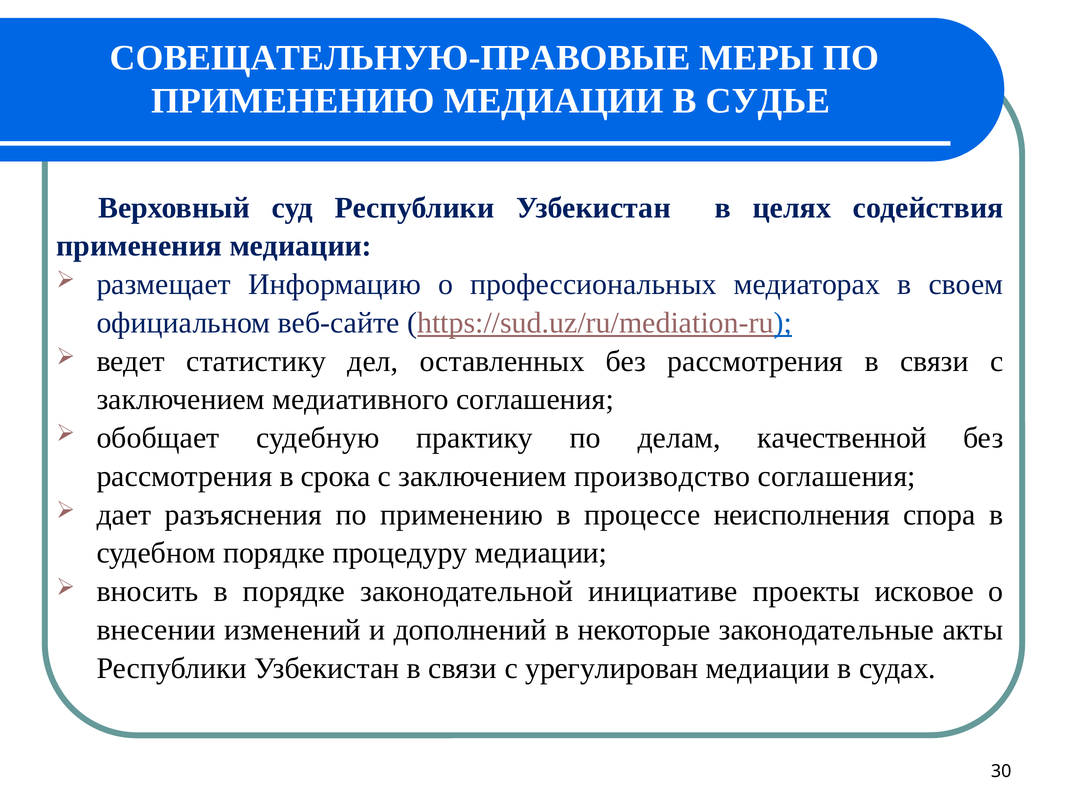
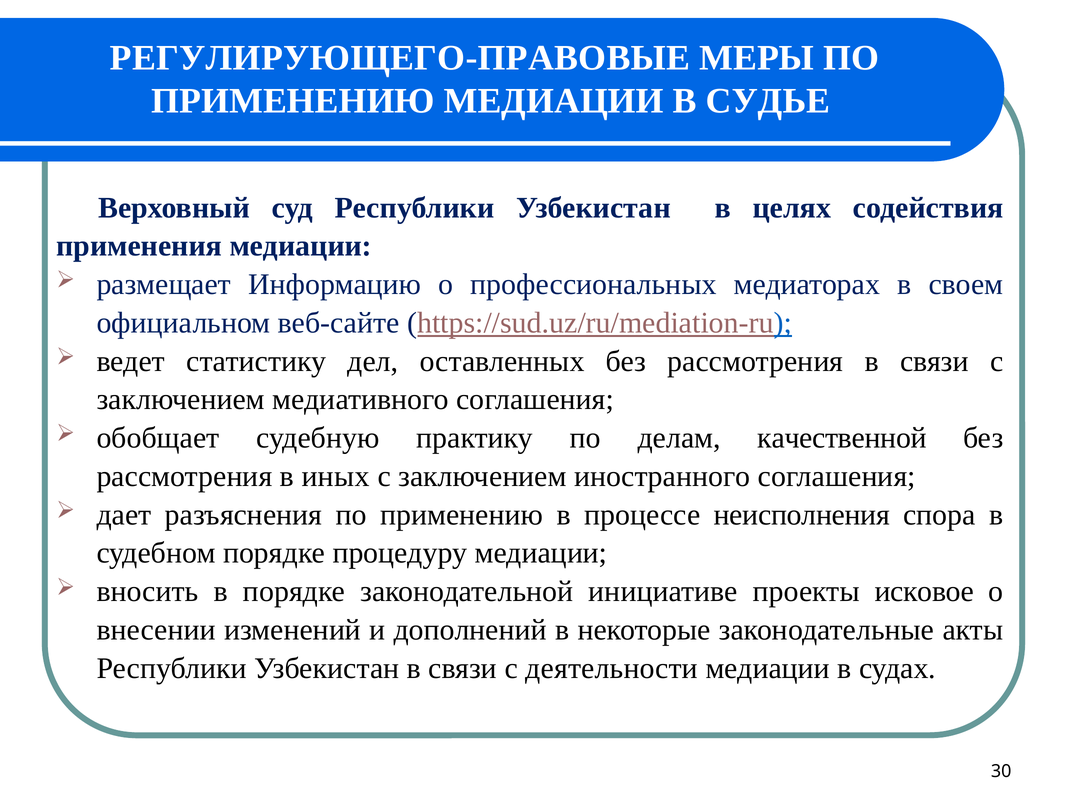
СОВЕЩАТЕЛЬНУЮ-ПРАВОВЫЕ: СОВЕЩАТЕЛЬНУЮ-ПРАВОВЫЕ -> РЕГУЛИРУЮЩЕГО-ПРАВОВЫЕ (400, 58)
срока: срока -> иных (336, 476)
производство: производство -> иностранного (662, 476)
урегулирован: урегулирован -> деятельности (612, 668)
